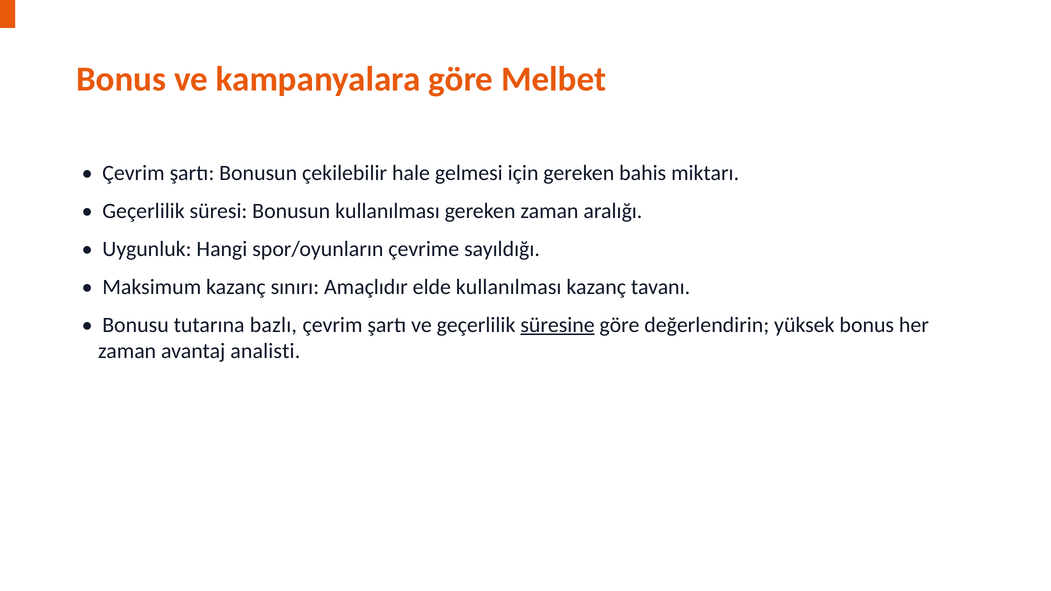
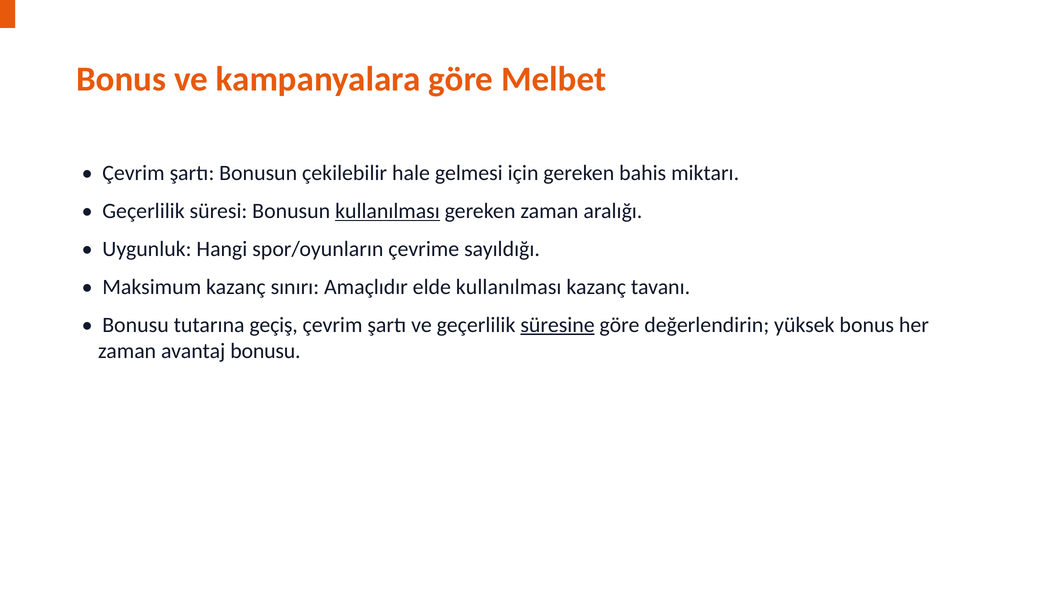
kullanılması underline: none -> present (387, 211)
bazlı: bazlı -> geçiş (274, 325)
avantaj analisti: analisti -> bonusu (265, 351)
